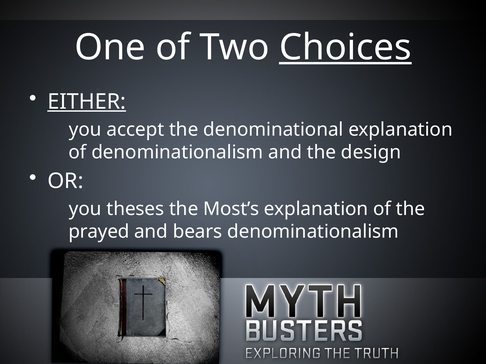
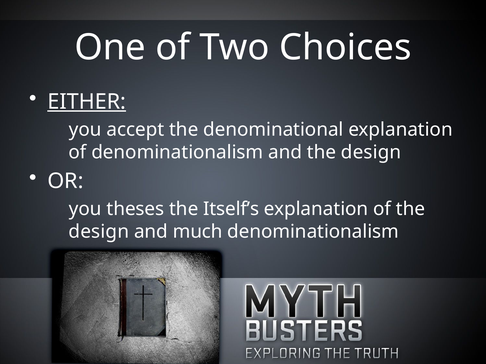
Choices underline: present -> none (345, 48)
Most’s: Most’s -> Itself’s (231, 209)
prayed: prayed -> design (99, 232)
bears: bears -> much (198, 232)
